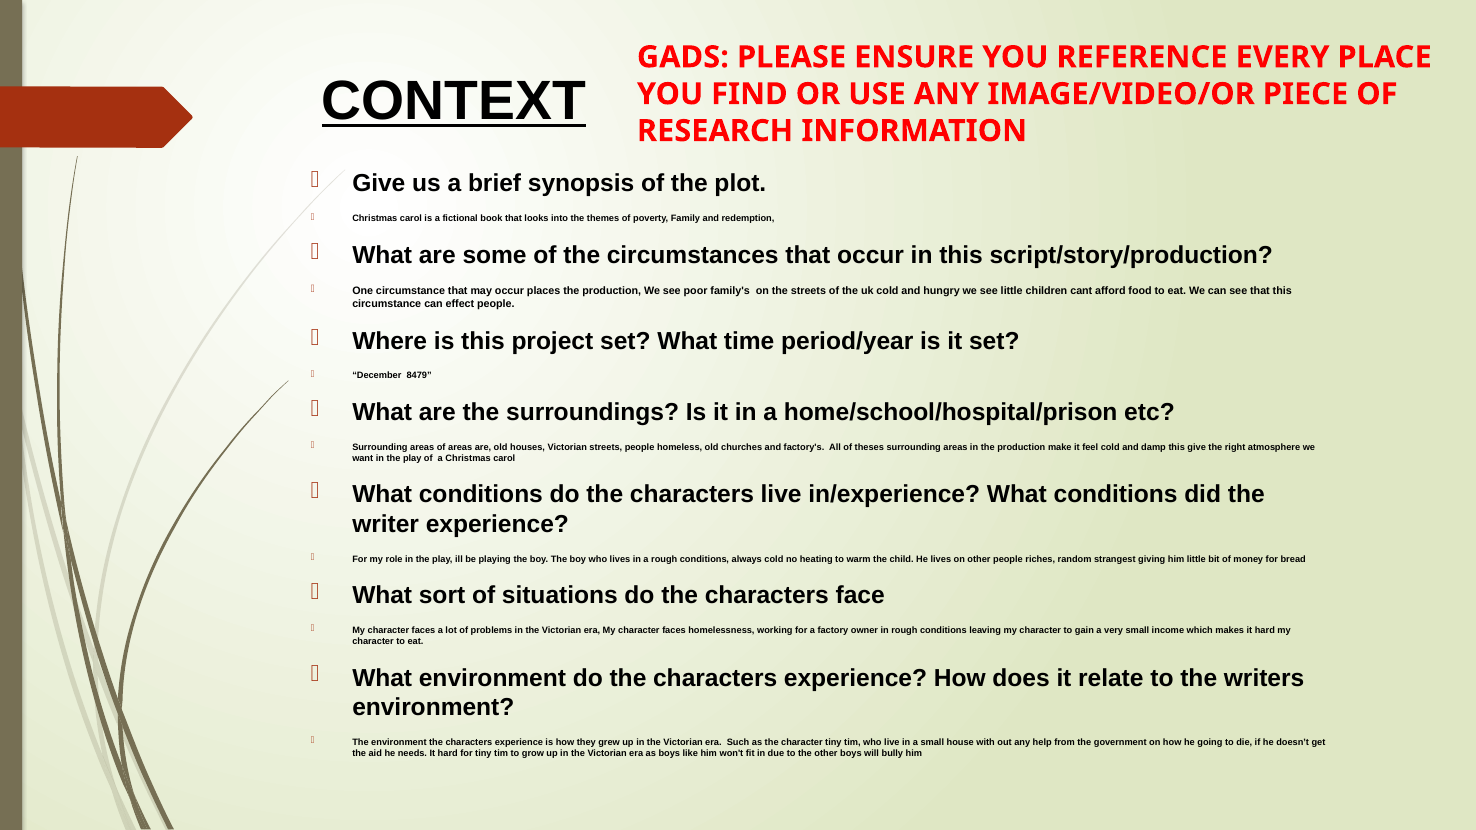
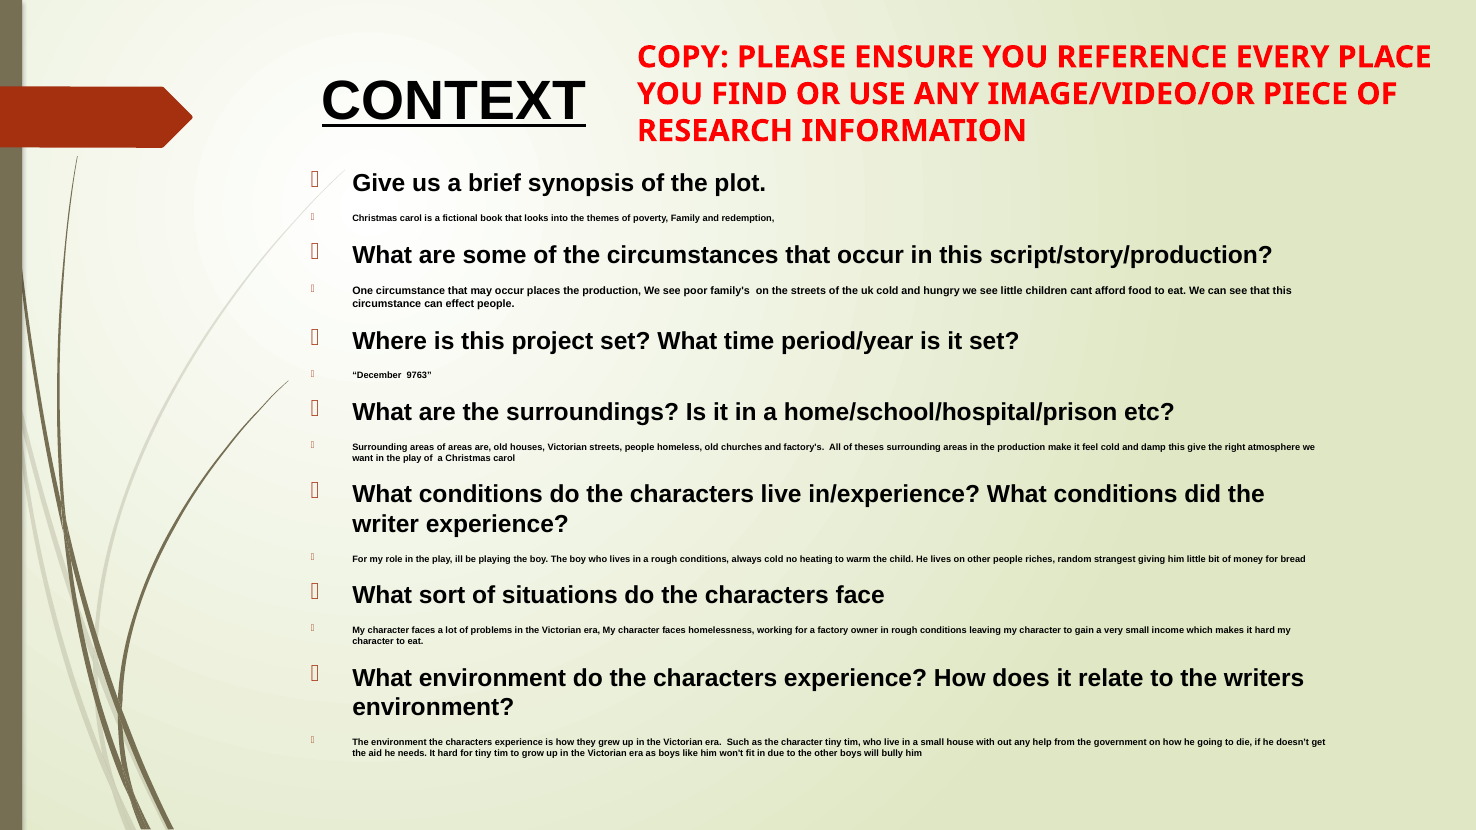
GADS: GADS -> COPY (683, 57)
8479: 8479 -> 9763 (419, 376)
